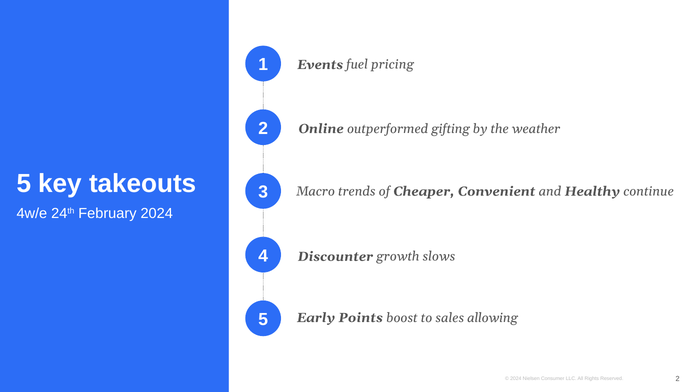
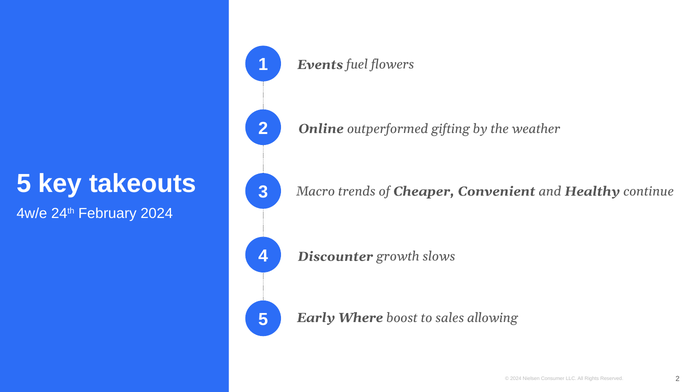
pricing: pricing -> flowers (393, 65)
Points: Points -> Where (361, 318)
